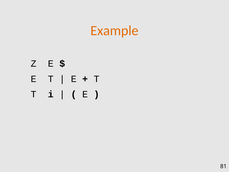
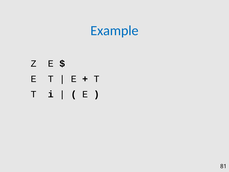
Example colour: orange -> blue (114, 31)
